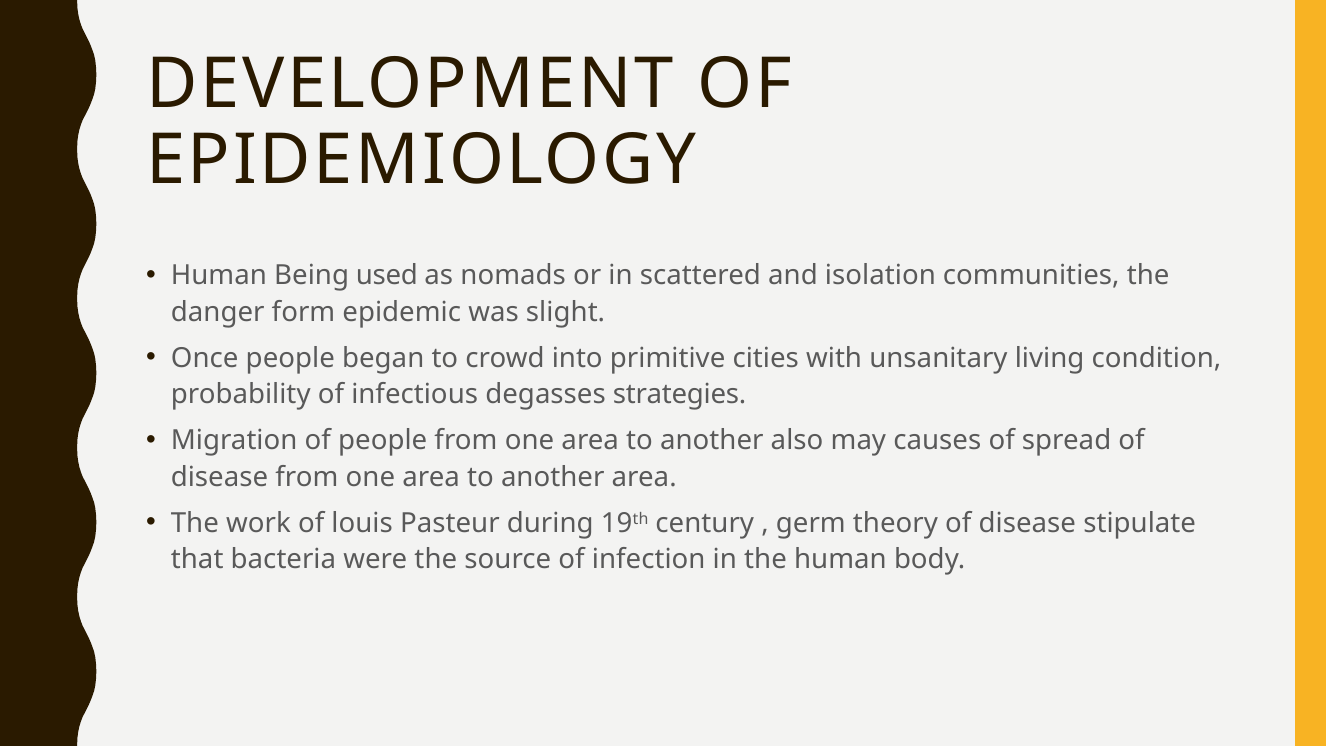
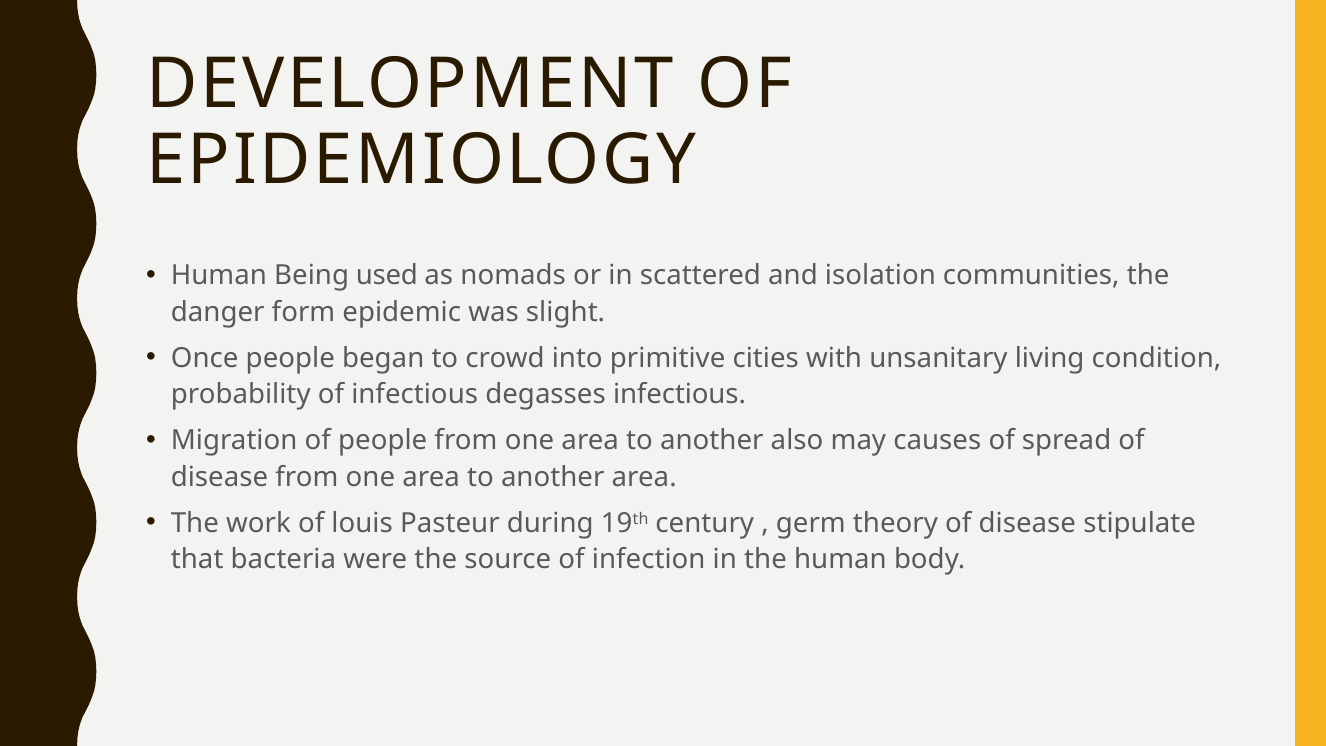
degasses strategies: strategies -> infectious (680, 394)
